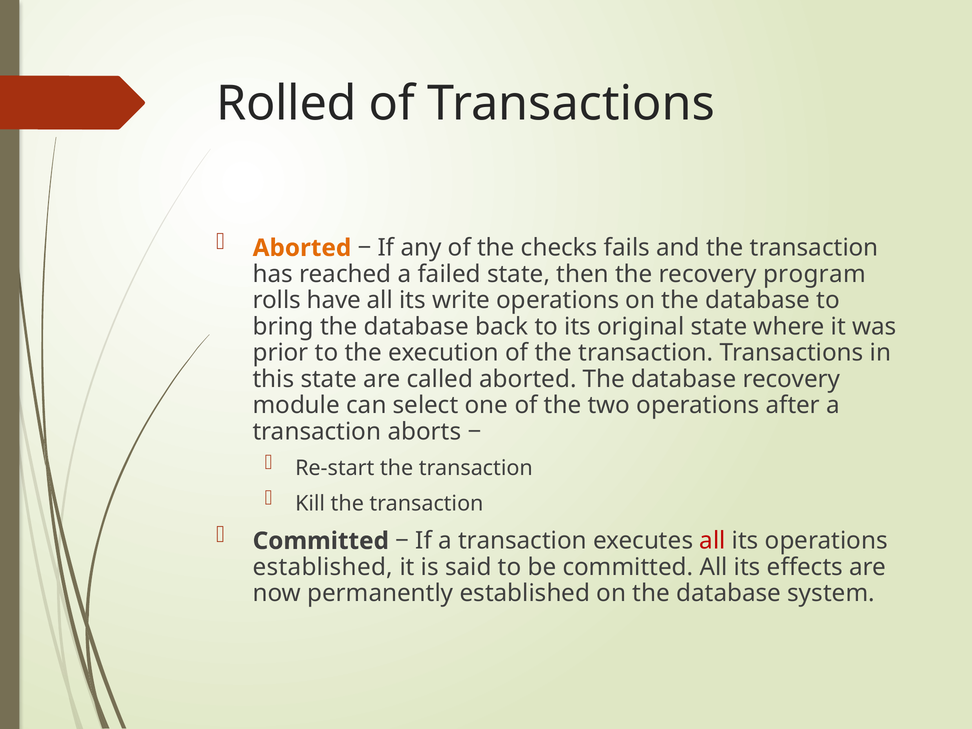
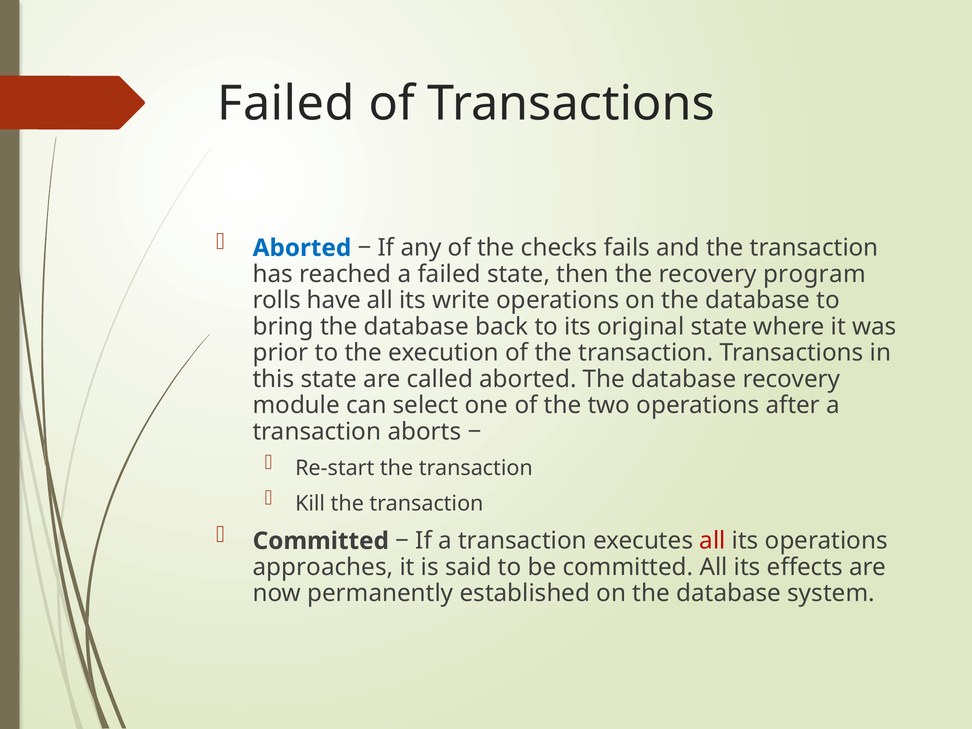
Rolled: Rolled -> Failed (286, 104)
Aborted colour: orange -> blue (302, 248)
established: established -> approaches (323, 567)
